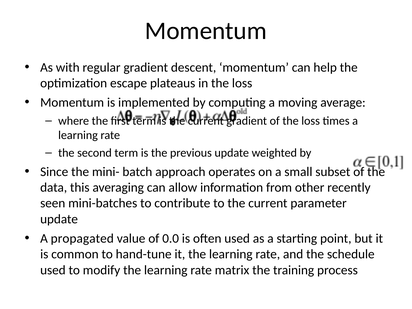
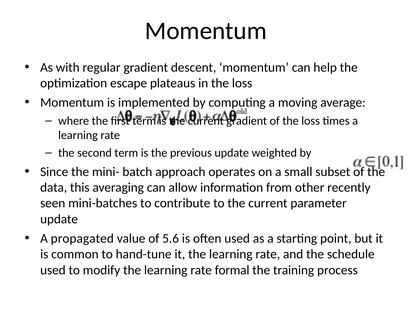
0.0: 0.0 -> 5.6 (171, 238)
matrix: matrix -> formal (232, 270)
